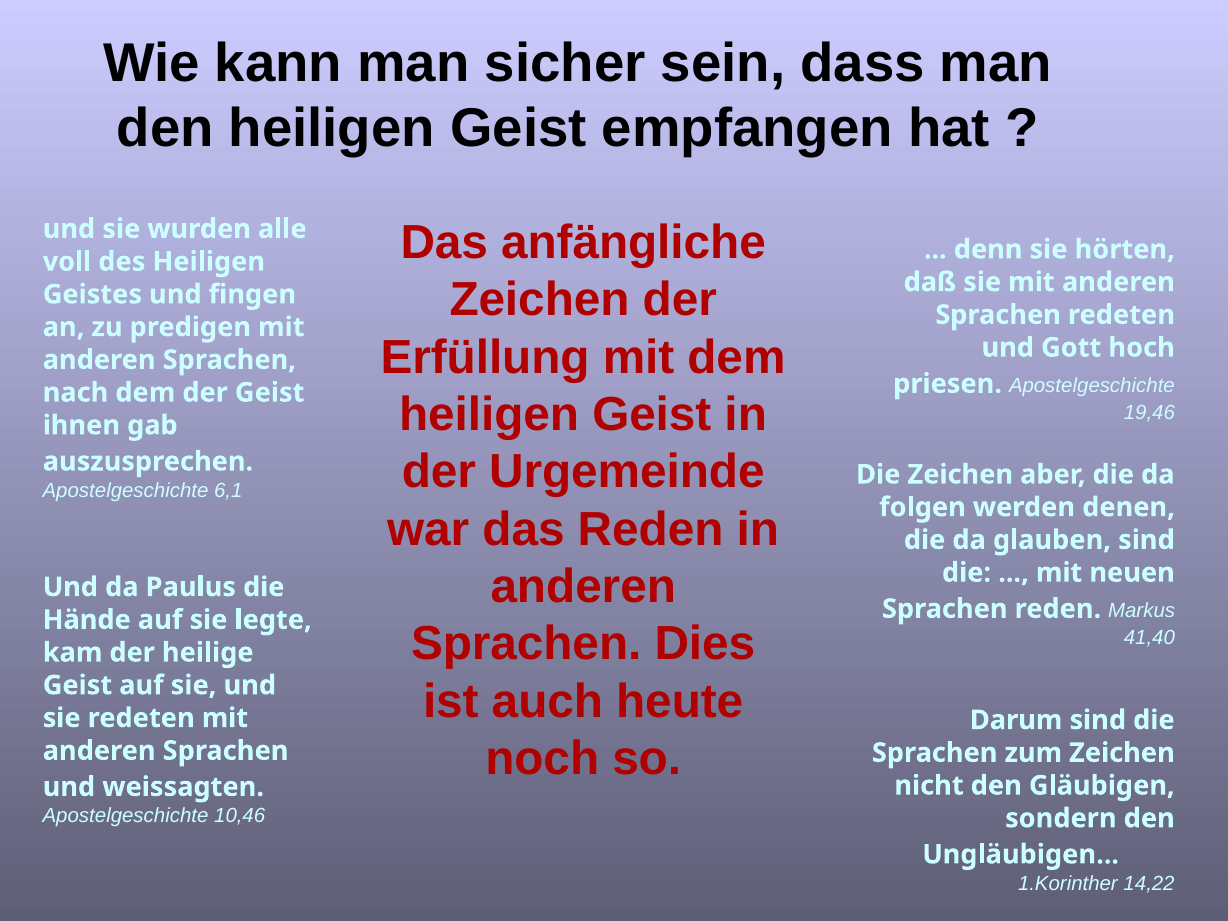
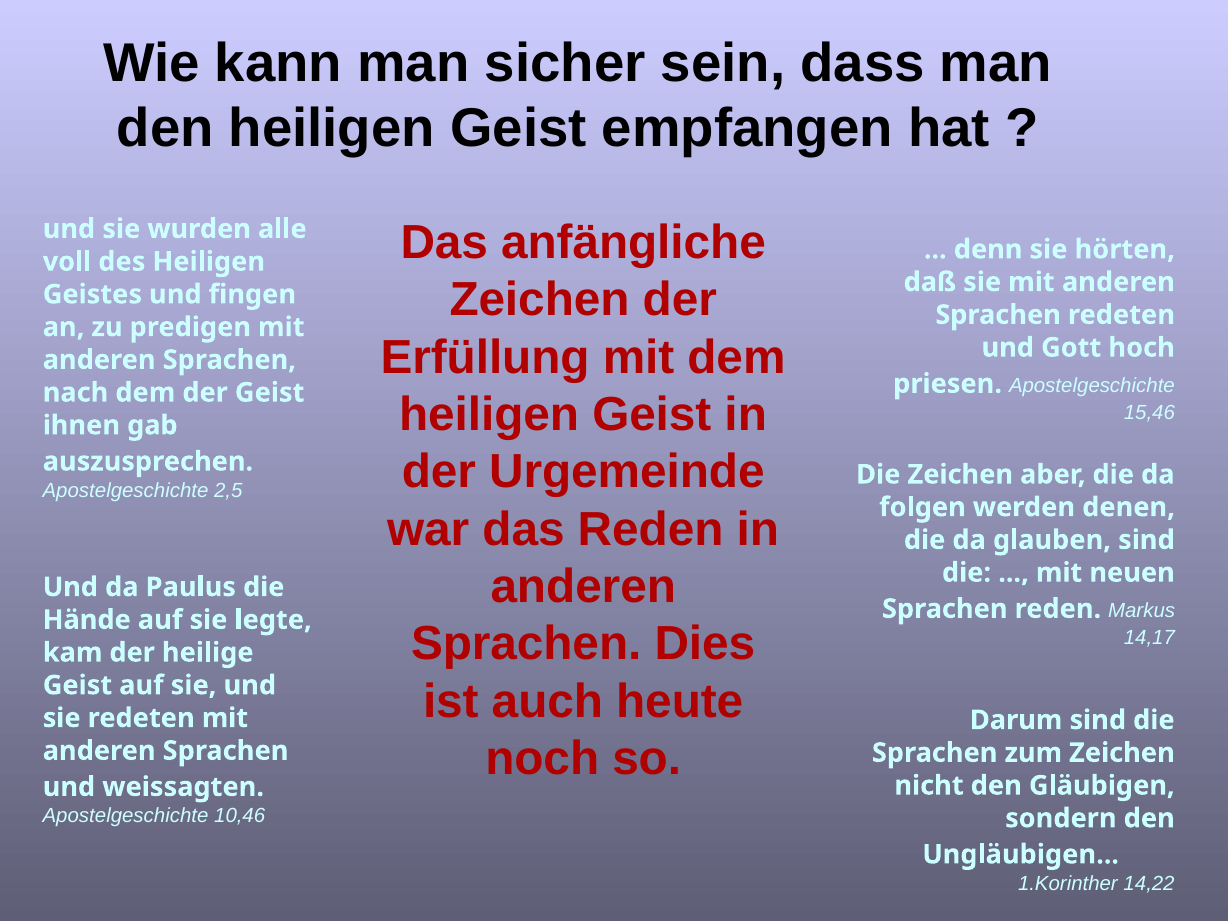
19,46: 19,46 -> 15,46 (1149, 413)
6,1: 6,1 -> 2,5 (228, 490)
41,40: 41,40 -> 14,17 (1149, 638)
